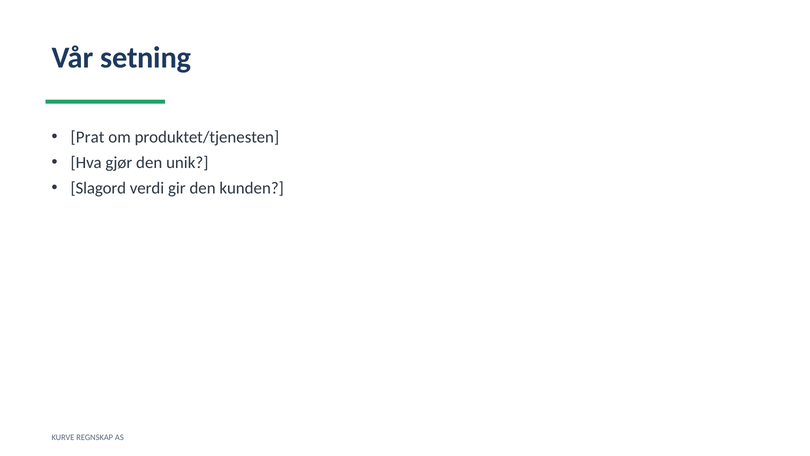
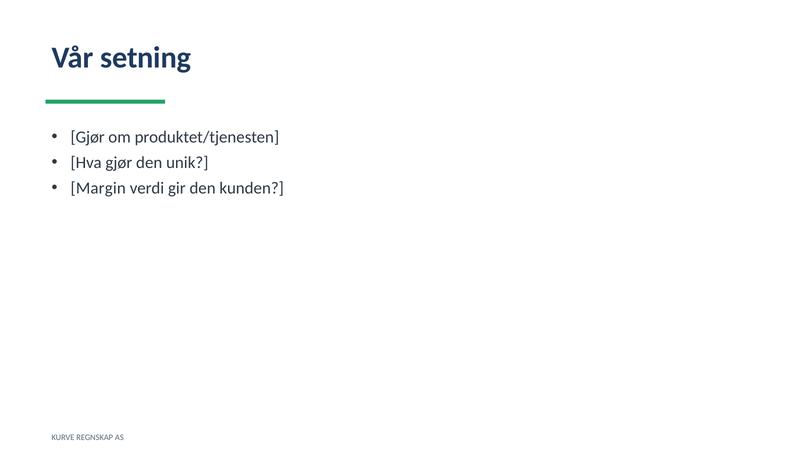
Prat: Prat -> Gjør (88, 137)
Slagord: Slagord -> Margin (98, 188)
